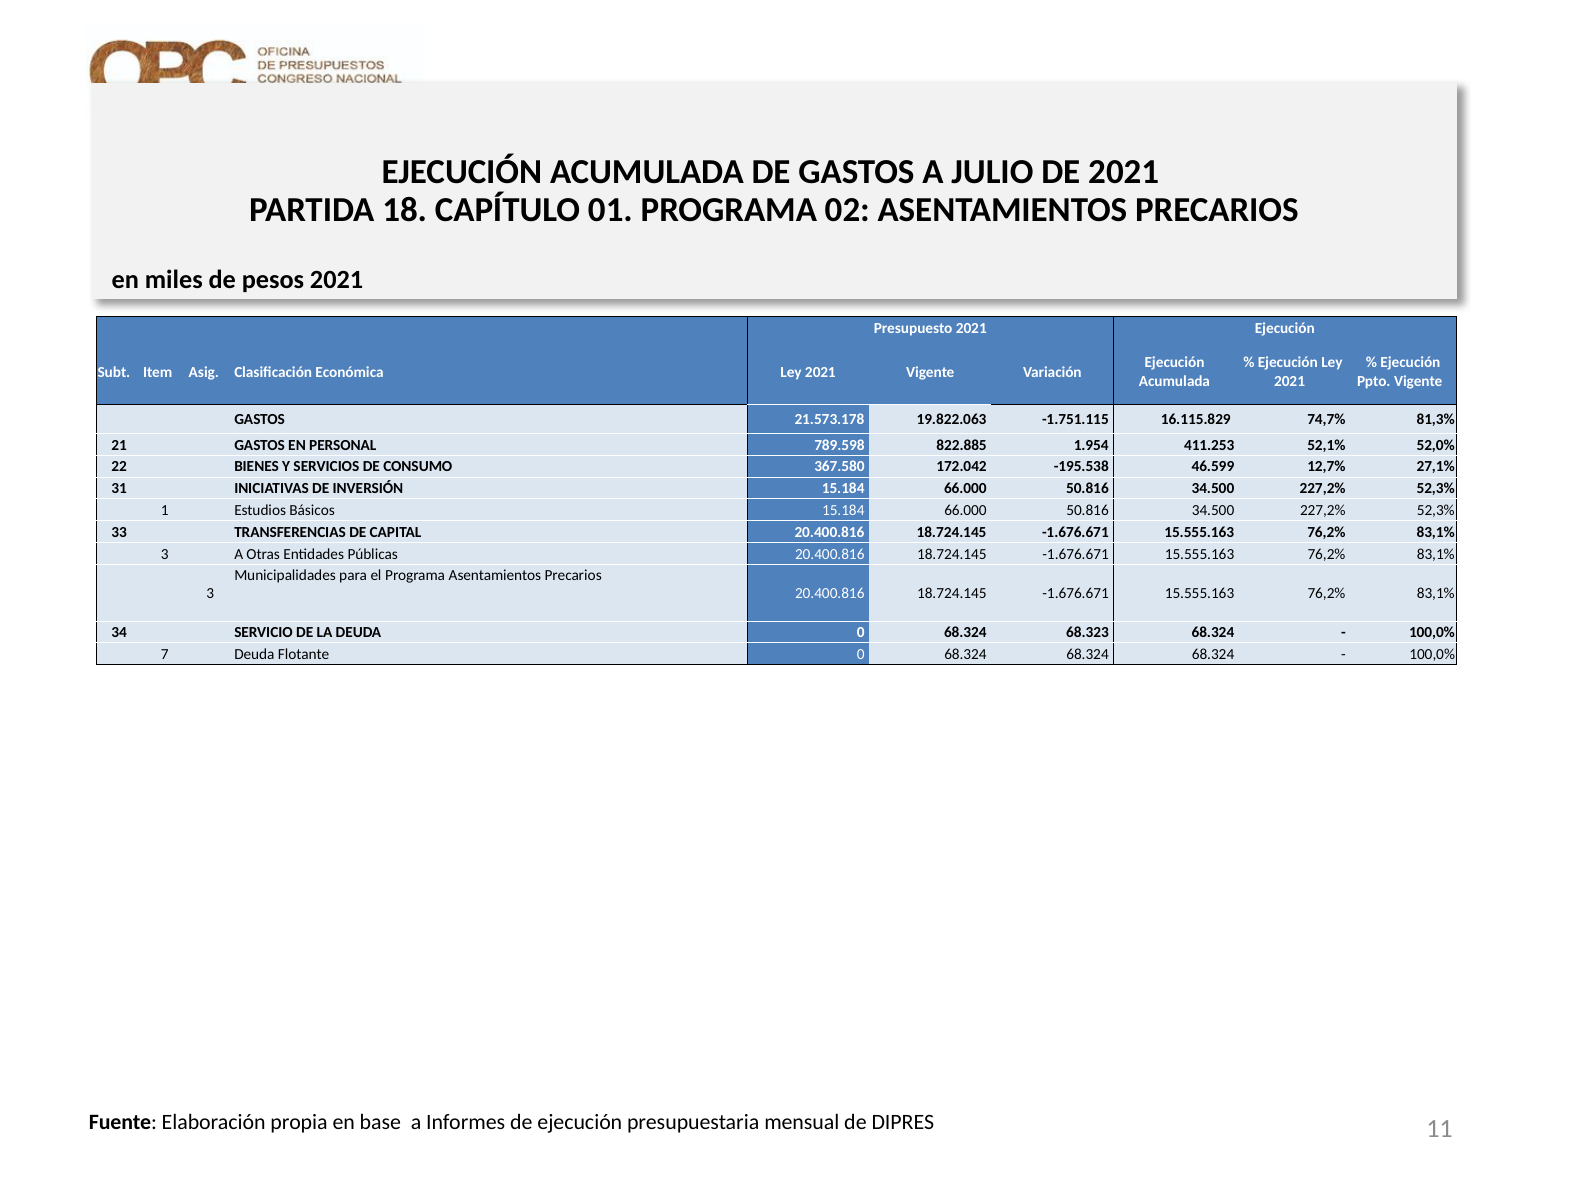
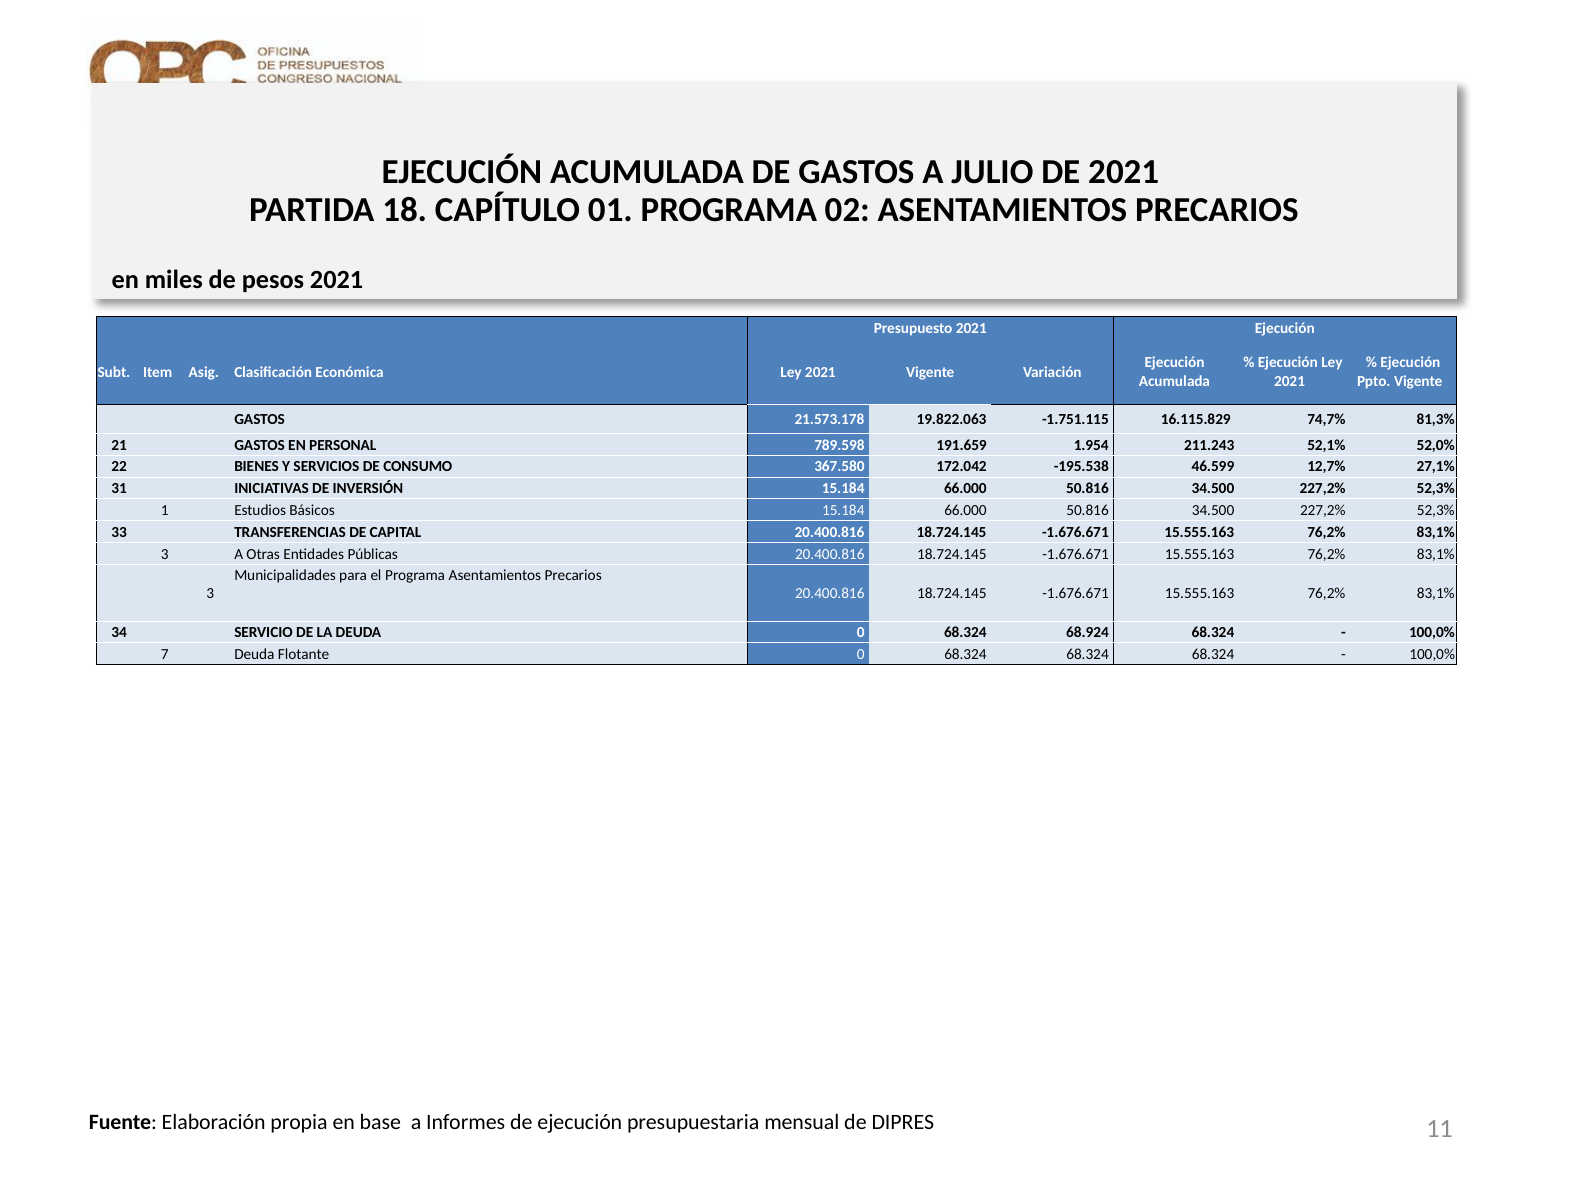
822.885: 822.885 -> 191.659 (962, 445)
411.253: 411.253 -> 211.243 (1209, 445)
68.323: 68.323 -> 68.924 (1088, 633)
